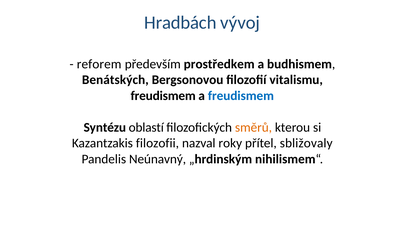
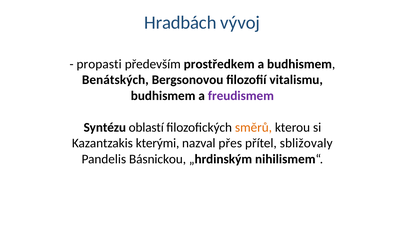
reforem: reforem -> propasti (99, 64)
freudismem: freudismem -> budhismem (163, 96)
freudismem colour: blue -> purple (241, 96)
filozofii: filozofii -> kterými (158, 143)
roky: roky -> přes (230, 143)
Neúnavný: Neúnavný -> Básnickou (158, 159)
